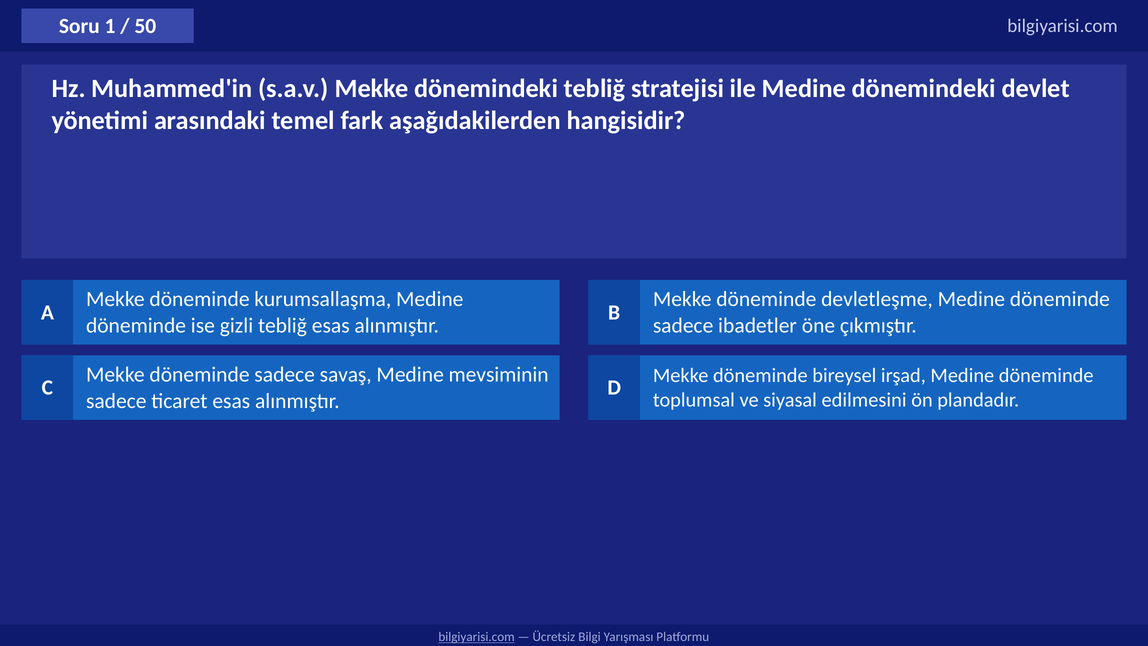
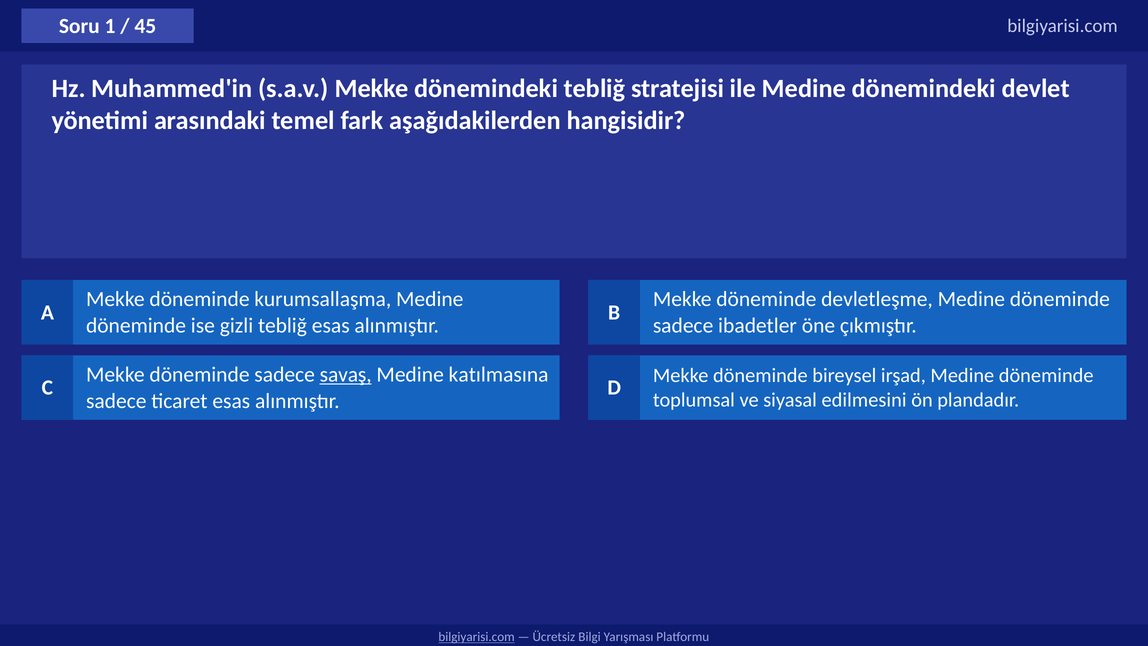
50: 50 -> 45 (145, 26)
savaş underline: none -> present (346, 375)
mevsiminin: mevsiminin -> katılmasına (499, 375)
